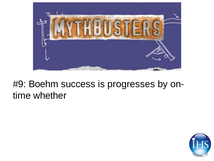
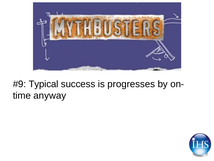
Boehm: Boehm -> Typical (44, 84)
whether: whether -> anyway (50, 95)
